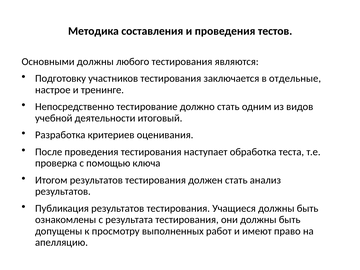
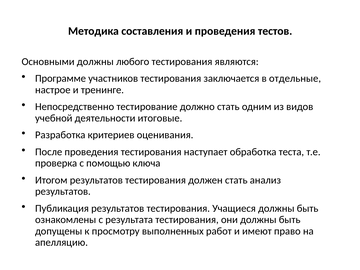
Подготовку: Подготовку -> Программе (61, 79)
итоговый: итоговый -> итоговые (160, 118)
